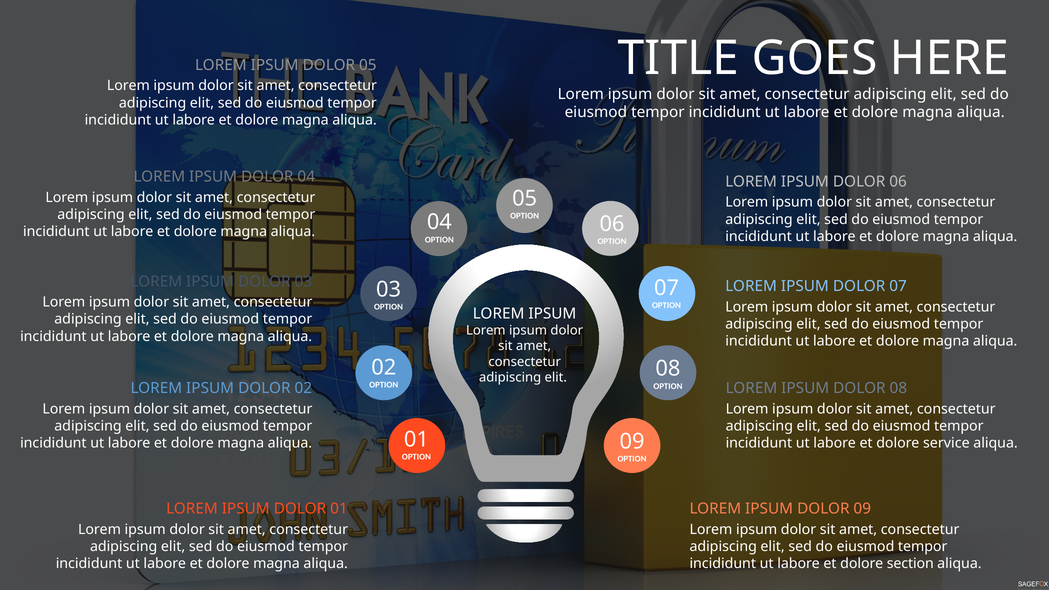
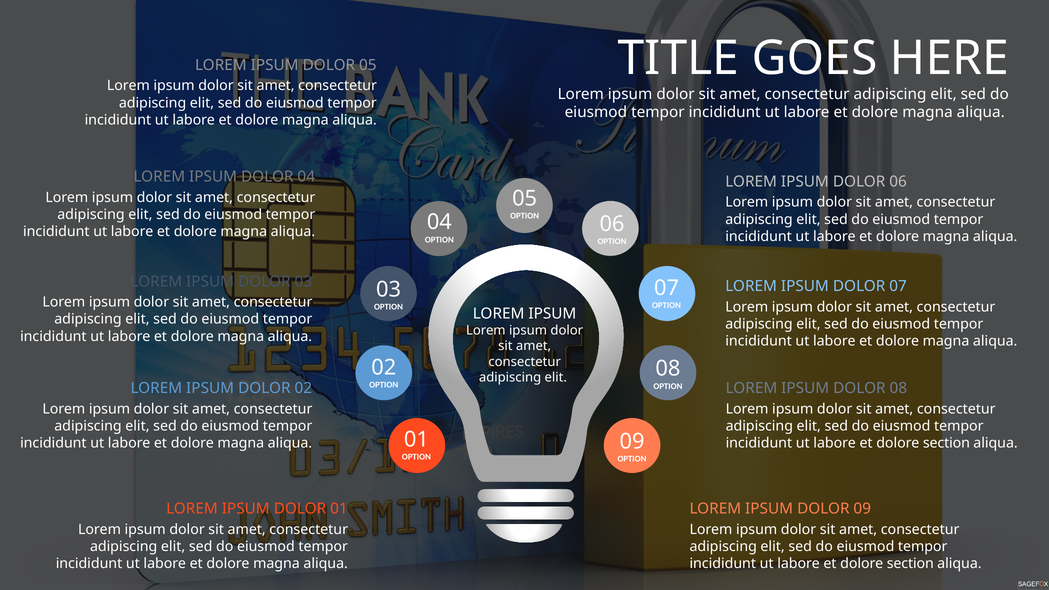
service: service -> section (946, 443)
